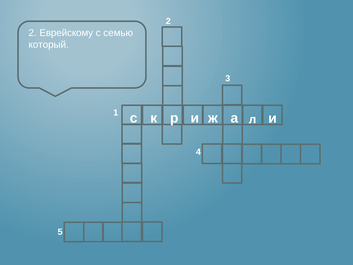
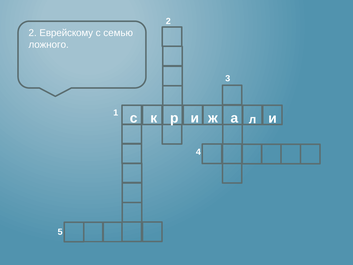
который: который -> ложного (49, 45)
